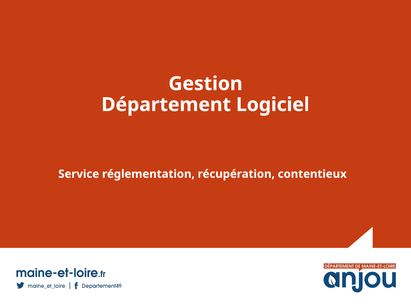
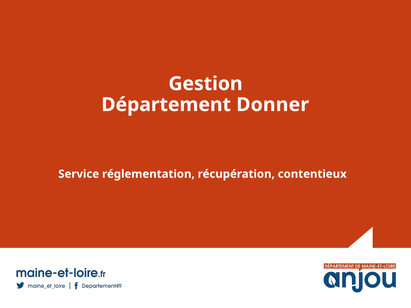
Logiciel: Logiciel -> Donner (273, 105)
